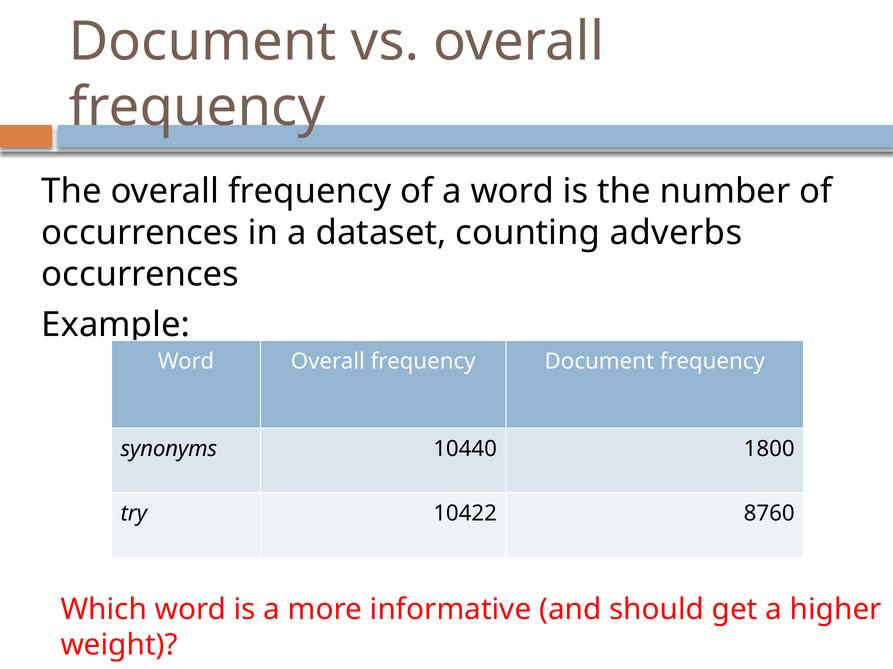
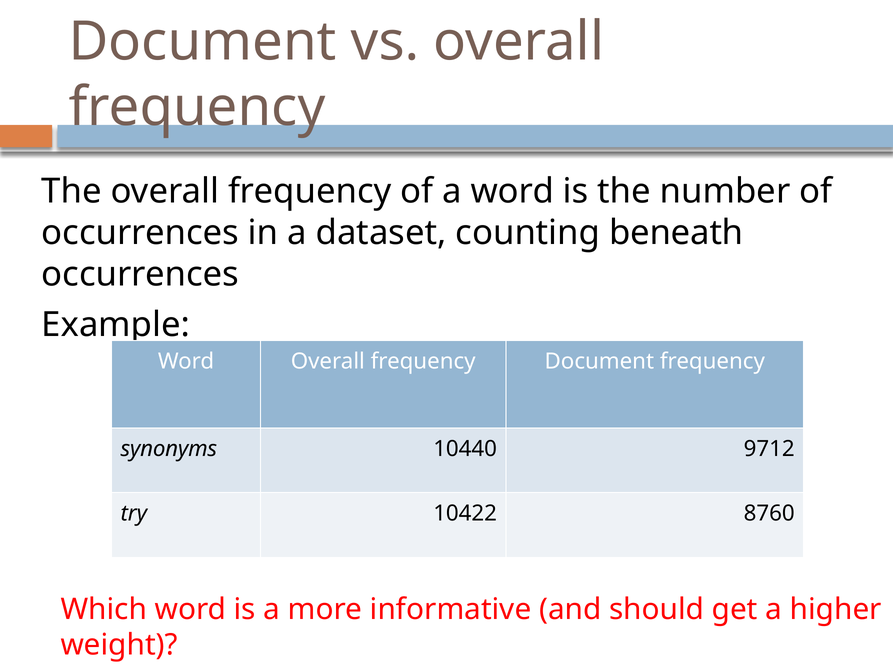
adverbs: adverbs -> beneath (676, 233)
1800: 1800 -> 9712 (769, 449)
